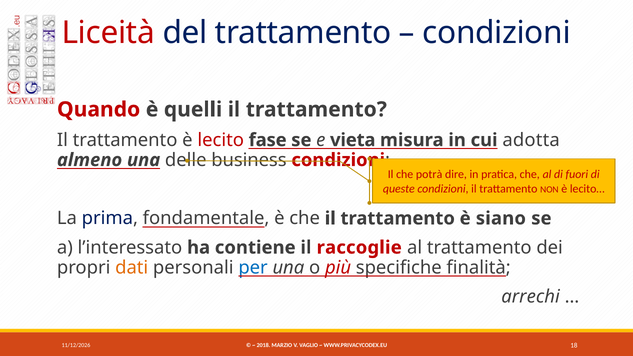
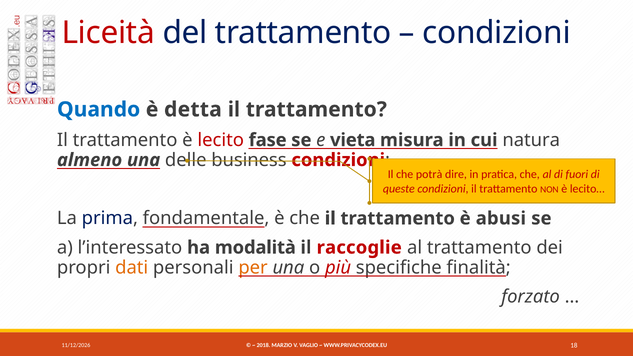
Quando colour: red -> blue (99, 109)
quelli: quelli -> detta (193, 109)
adotta: adotta -> natura (531, 140)
siano: siano -> abusi (501, 218)
contiene: contiene -> modalità (255, 248)
per colour: blue -> orange (253, 268)
arrechi: arrechi -> forzato (531, 297)
